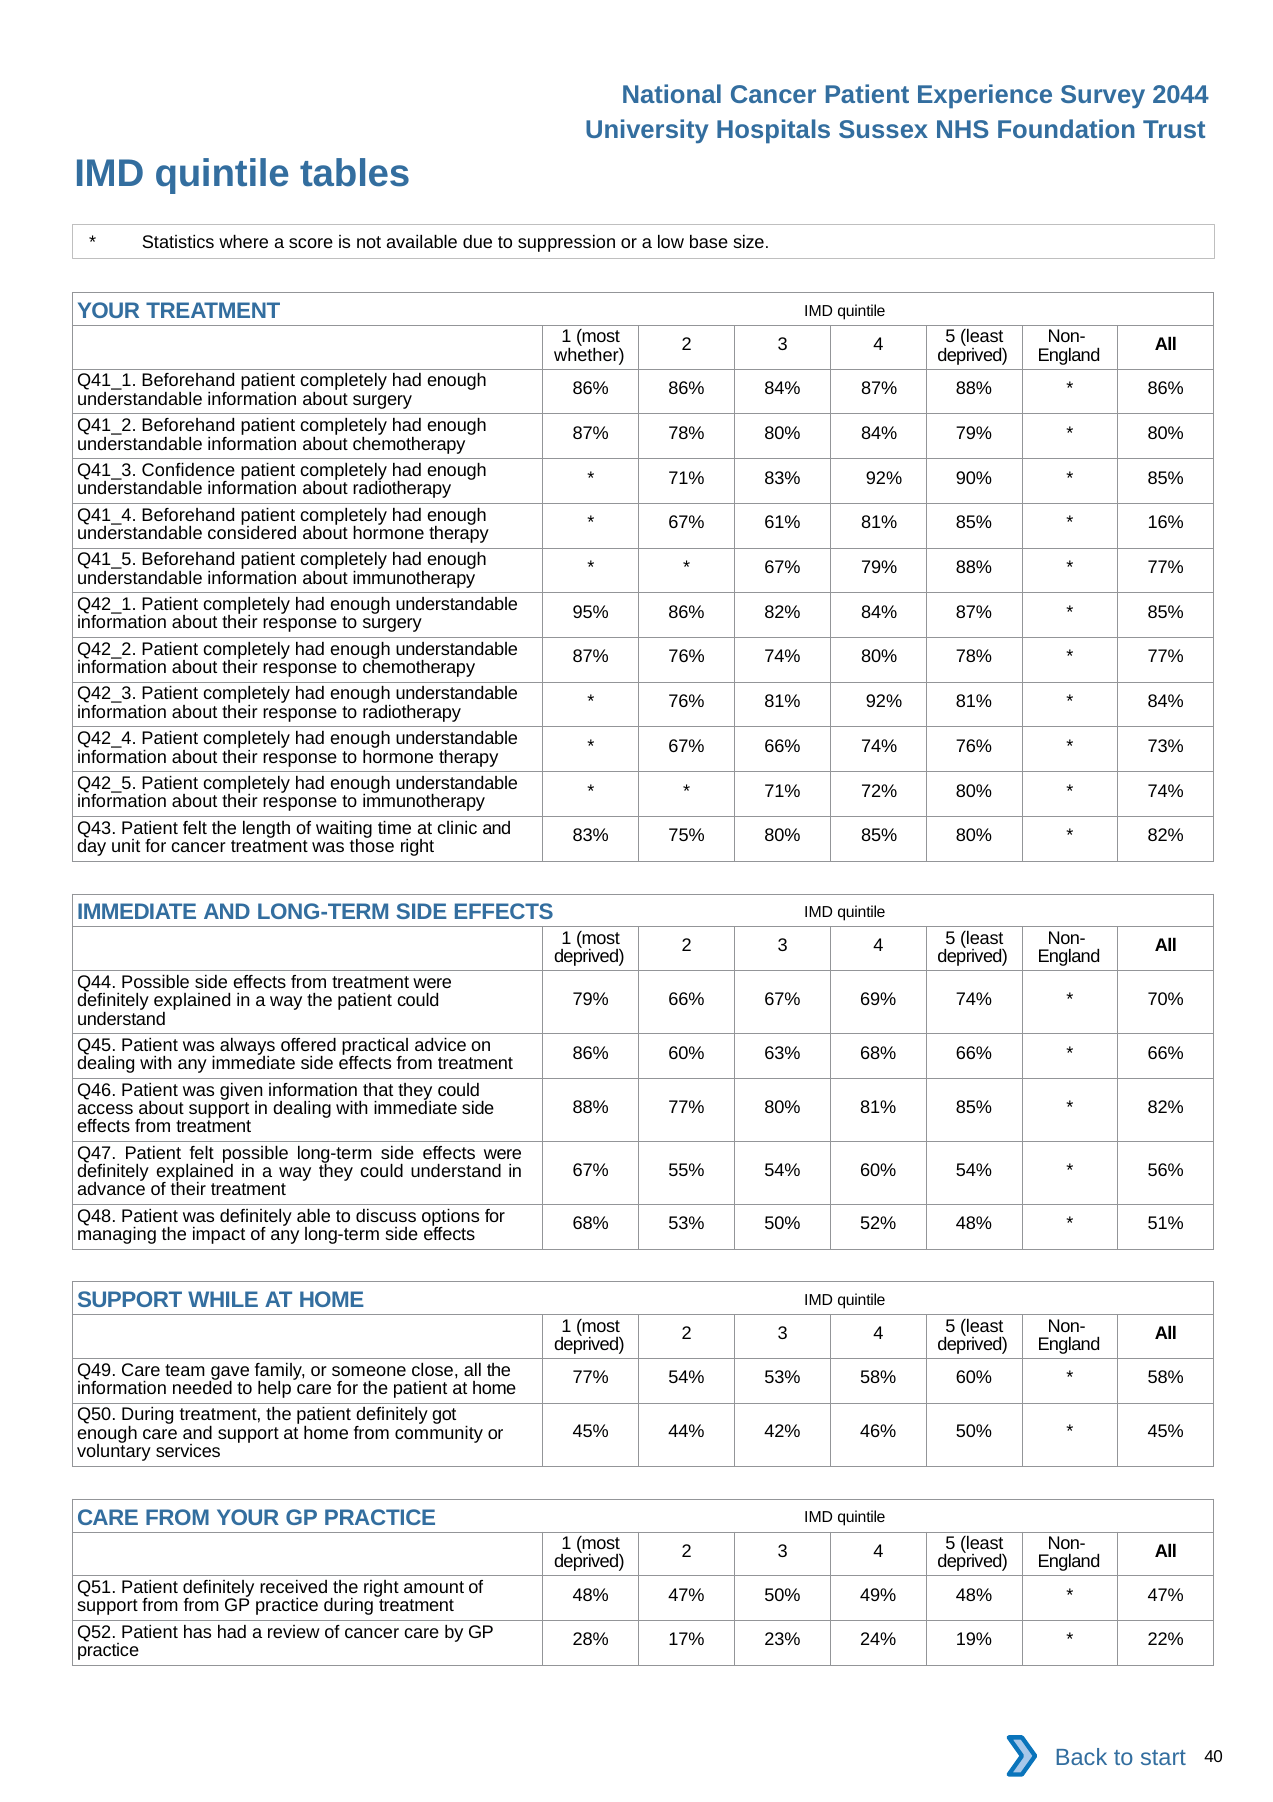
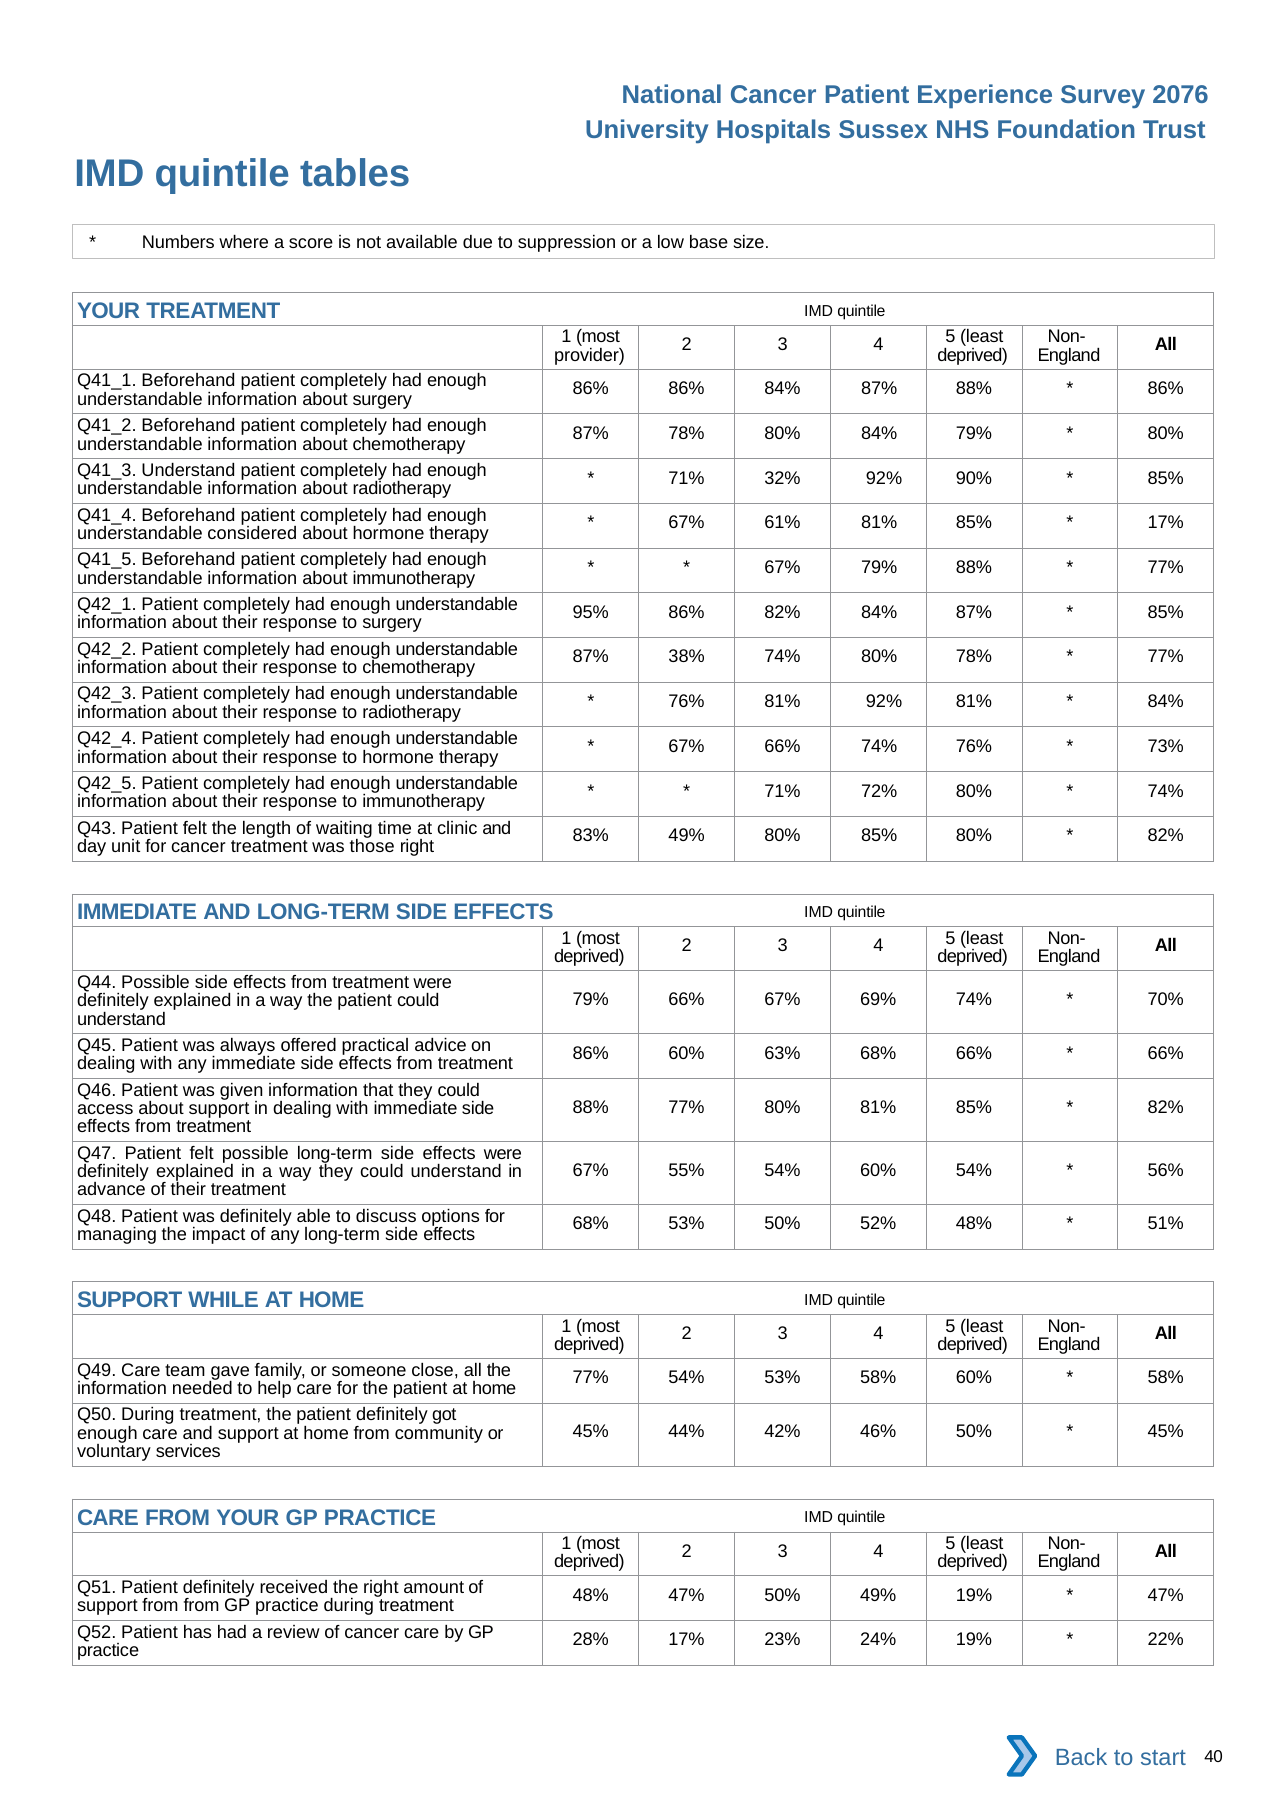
2044: 2044 -> 2076 (1181, 95)
Statistics: Statistics -> Numbers (178, 243)
whether: whether -> provider (589, 355)
Confidence: Confidence -> Understand (188, 470)
71% 83%: 83% -> 32% (782, 478)
16%: 16% -> 17% (1166, 523)
87% 76%: 76% -> 38% (687, 657)
83% 75%: 75% -> 49% (687, 836)
49% 48%: 48% -> 19% (974, 1595)
